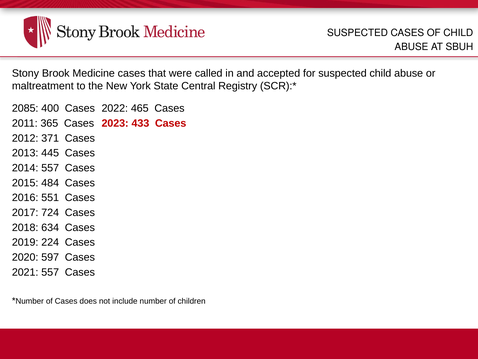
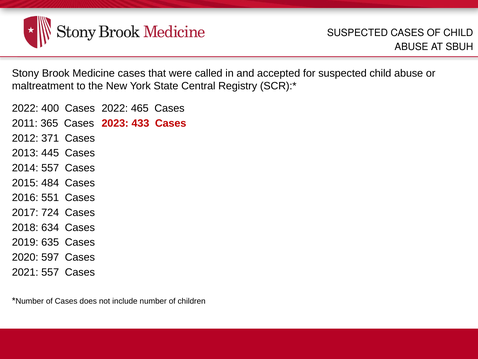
2085: 2085 -> 2022 (25, 108)
224: 224 -> 635 (50, 242)
